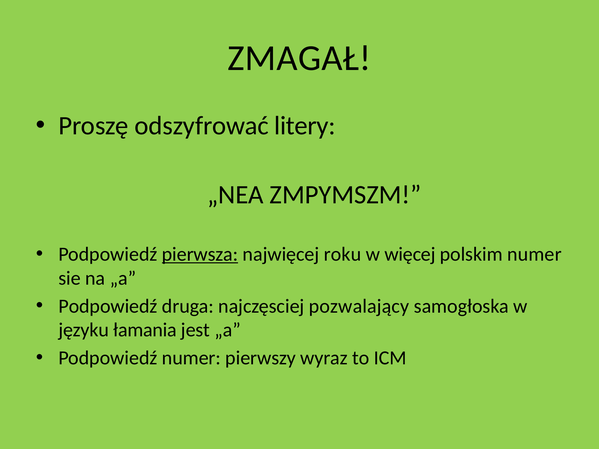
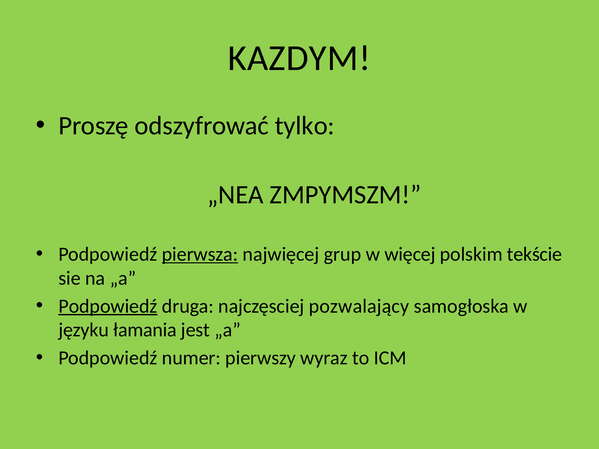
ZMAGAŁ: ZMAGAŁ -> KAZDYM (299, 58)
litery: litery -> tylko (305, 126)
roku: roku -> grup (343, 254)
polskim numer: numer -> tekście (535, 254)
Podpowiedź underline: none -> present (108, 306)
